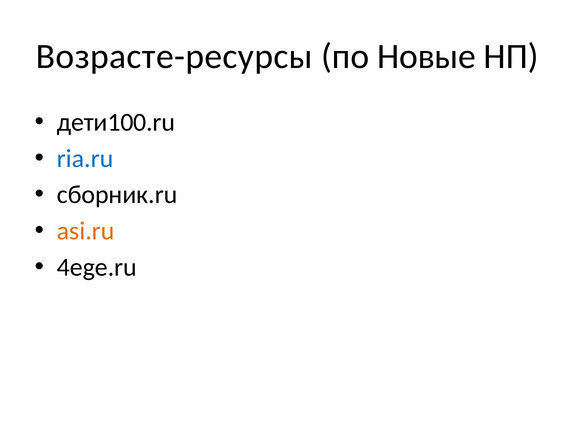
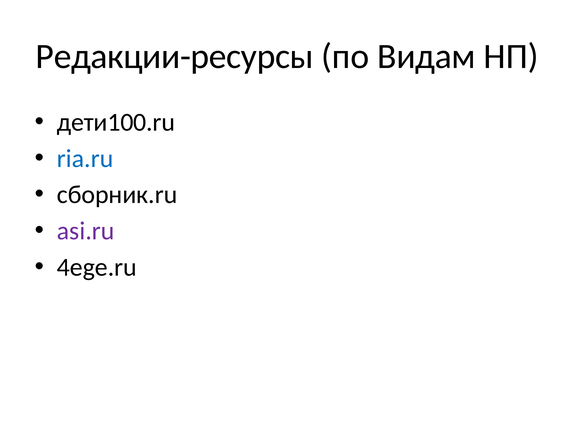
Возрасте-ресурсы: Возрасте-ресурсы -> Редакции-ресурсы (175, 56)
Новые: Новые -> Видам (427, 56)
asi.ru colour: orange -> purple (86, 231)
